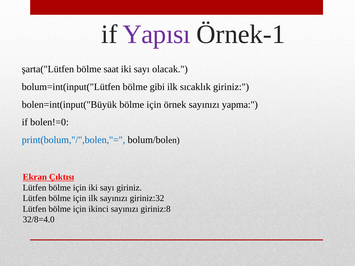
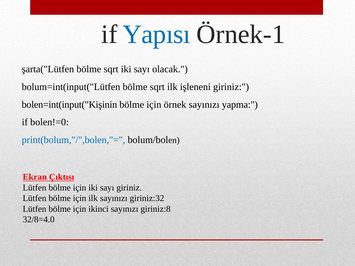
Yapısı colour: purple -> blue (157, 34)
saat: saat -> sqrt (111, 69)
bolum=int(input("Lütfen bölme gibi: gibi -> sqrt (157, 87)
sıcaklık: sıcaklık -> işleneni (195, 87)
bolen=int(input("Büyük: bolen=int(input("Büyük -> bolen=int(input("Kişinin (69, 105)
